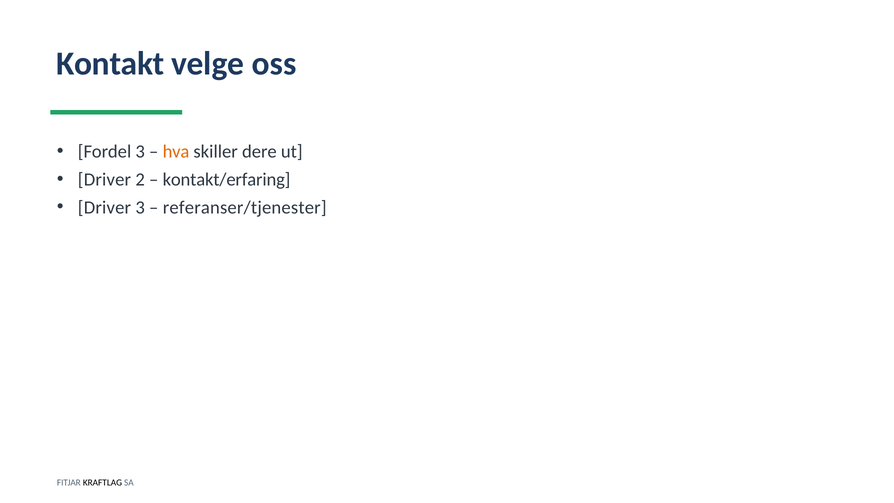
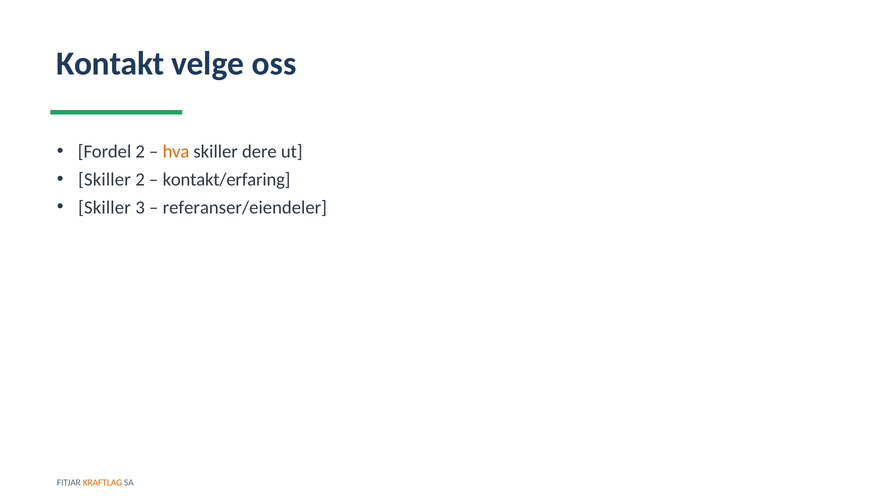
Fordel 3: 3 -> 2 (140, 151)
Driver: Driver -> Skiller (104, 179)
Driver: Driver -> Skiller (104, 207)
referanser/tjenester: referanser/tjenester -> referanser/eiendeler (245, 207)
KRAFTLAG colour: black -> orange (102, 483)
